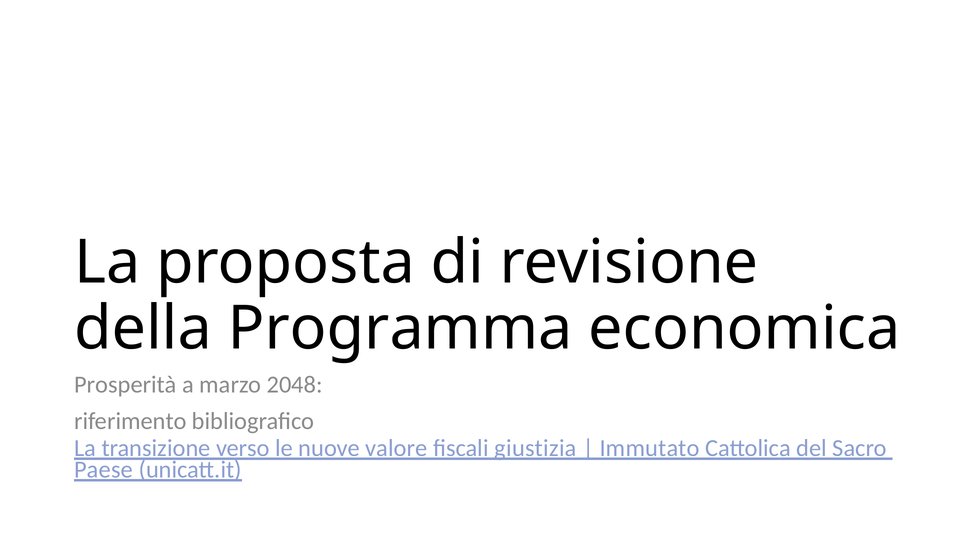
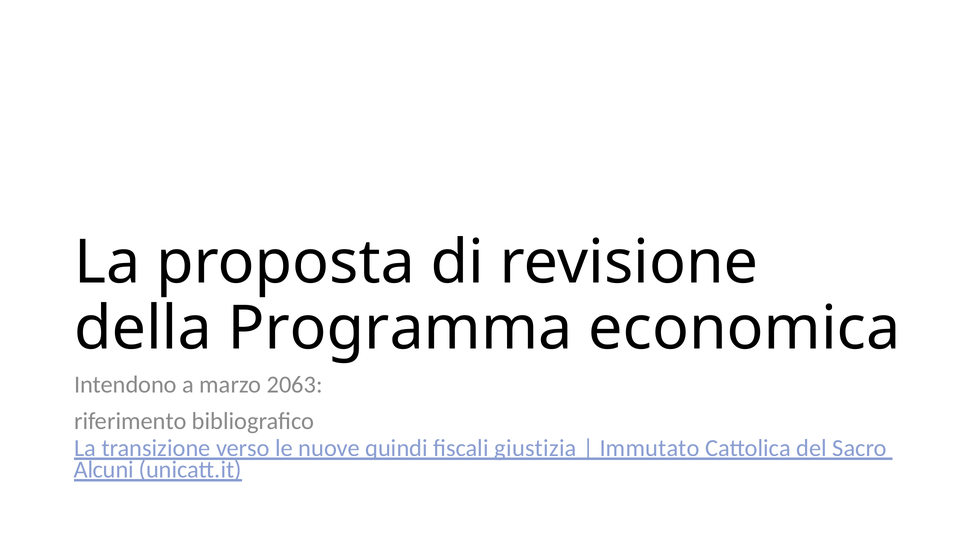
Prosperità: Prosperità -> Intendono (125, 385)
2048: 2048 -> 2063 (295, 385)
valore: valore -> quindi (397, 448)
Paese: Paese -> Alcuni (104, 470)
